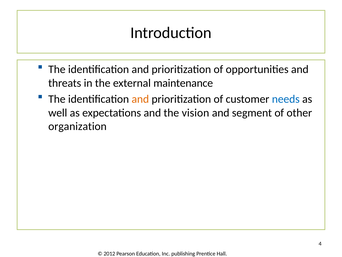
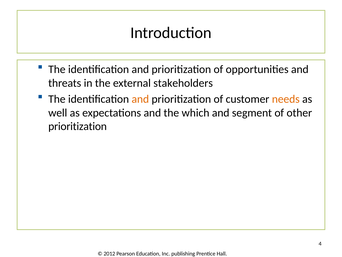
maintenance: maintenance -> stakeholders (183, 83)
needs colour: blue -> orange (286, 99)
vision: vision -> which (196, 113)
organization: organization -> prioritization (78, 126)
